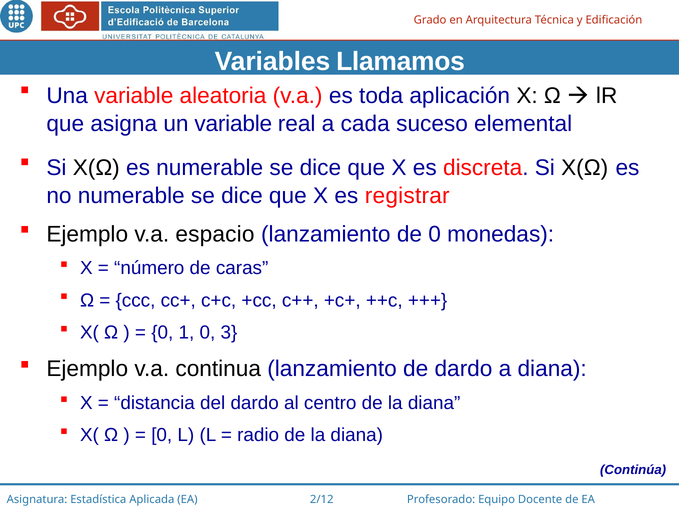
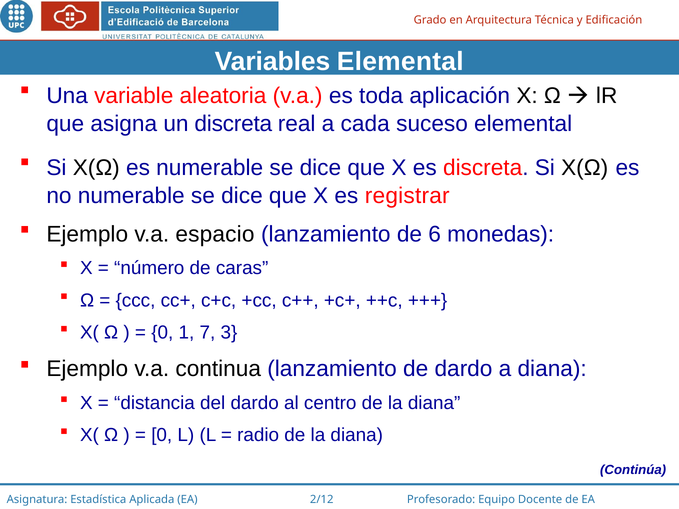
Variables Llamamos: Llamamos -> Elemental (400, 62)
un variable: variable -> discreta (233, 124)
de 0: 0 -> 6 (435, 234)
1 0: 0 -> 7 (207, 333)
